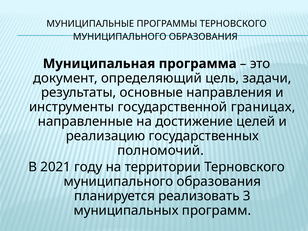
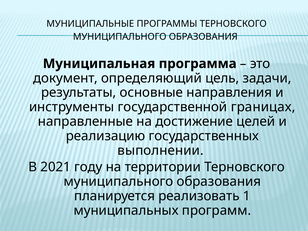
полномочий: полномочий -> выполнении (161, 150)
3: 3 -> 1 (247, 196)
